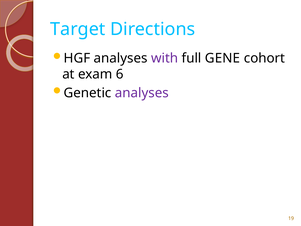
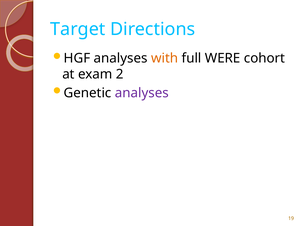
with colour: purple -> orange (165, 58)
GENE: GENE -> WERE (223, 58)
6: 6 -> 2 (120, 74)
